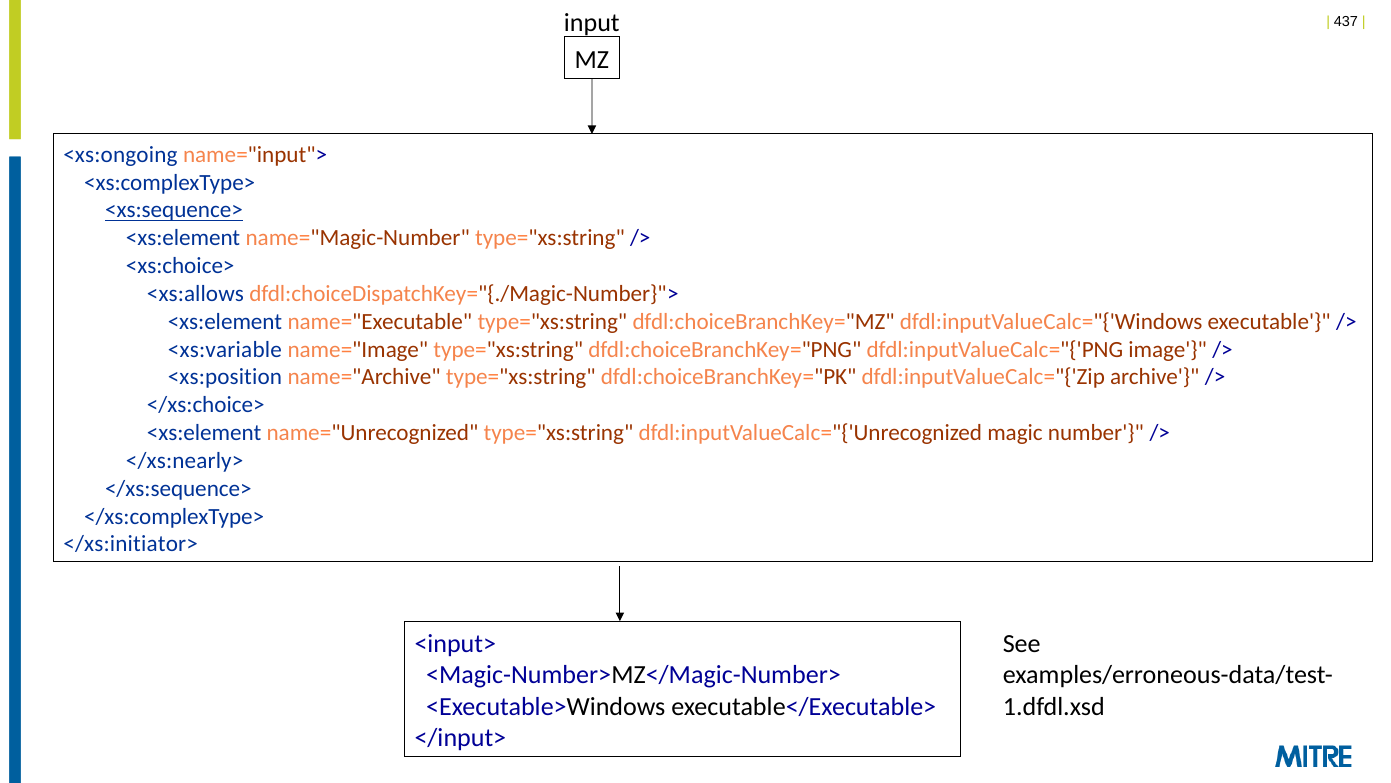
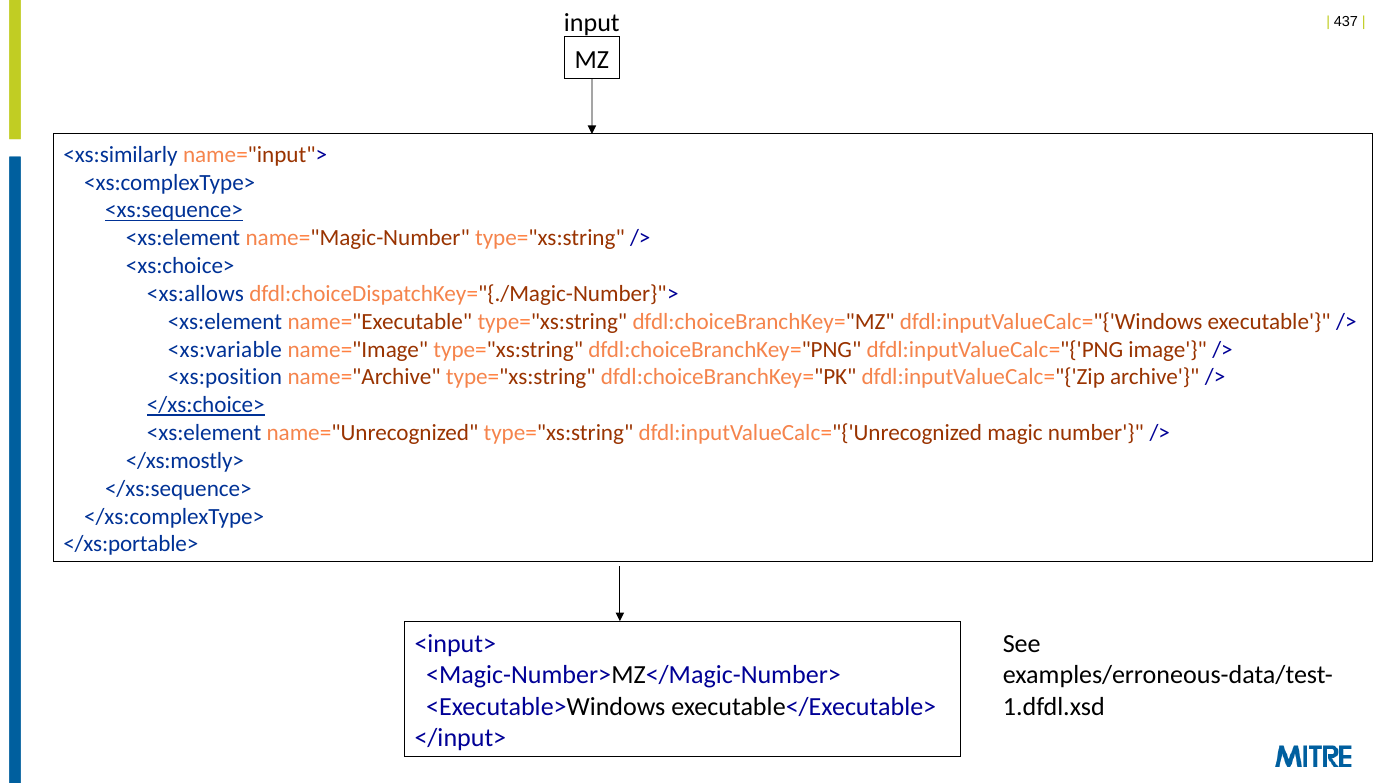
<xs:ongoing: <xs:ongoing -> <xs:similarly (120, 155)
</xs:choice> underline: none -> present (206, 405)
</xs:nearly>: </xs:nearly> -> </xs:mostly> (185, 460)
</xs:initiator>: </xs:initiator> -> </xs:portable> (131, 544)
